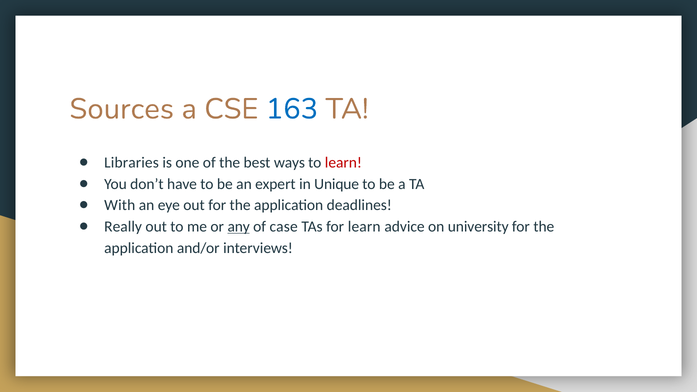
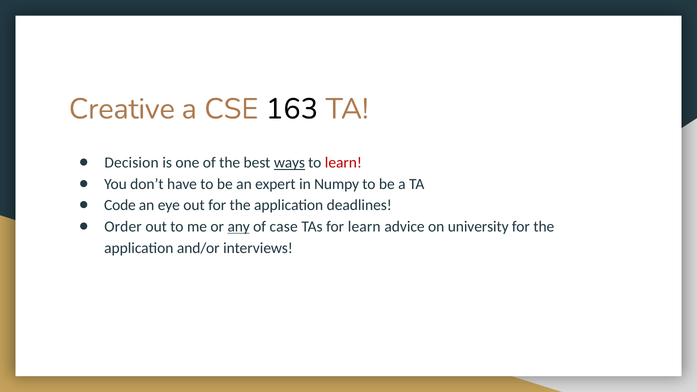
Sources: Sources -> Creative (122, 109)
163 colour: blue -> black (292, 109)
Libraries: Libraries -> Decision (132, 163)
ways underline: none -> present (289, 163)
Unique: Unique -> Numpy (337, 184)
With: With -> Code (120, 205)
Really: Really -> Order (123, 227)
